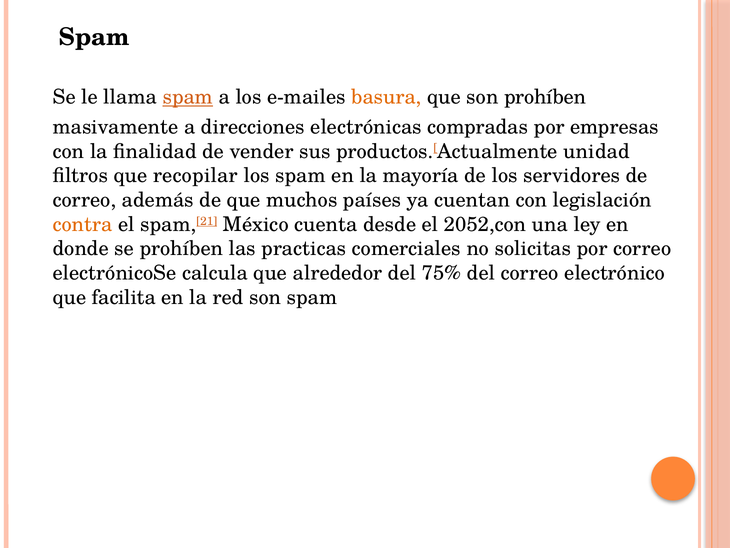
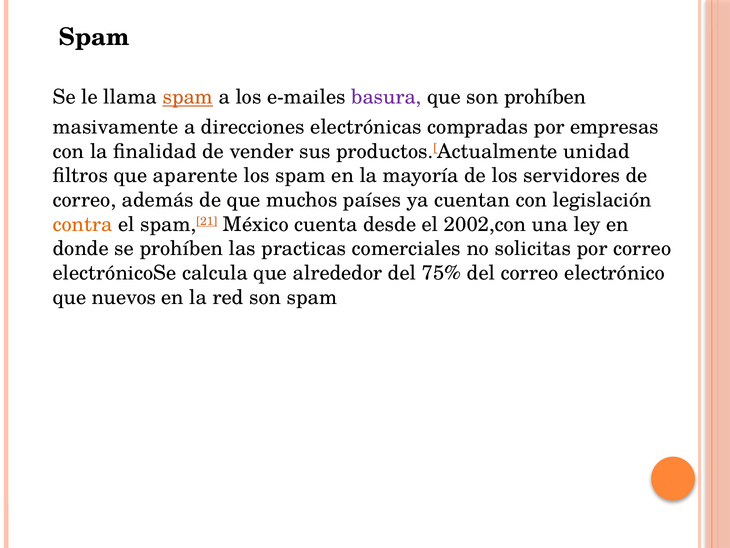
basura colour: orange -> purple (386, 97)
recopilar: recopilar -> aparente (195, 176)
2052,con: 2052,con -> 2002,con (485, 224)
facilita: facilita -> nuevos (124, 297)
